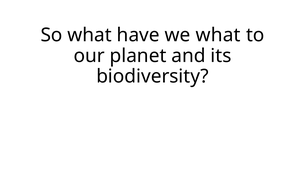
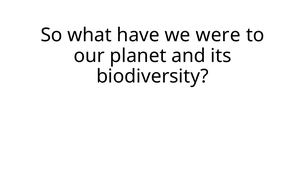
we what: what -> were (218, 35)
